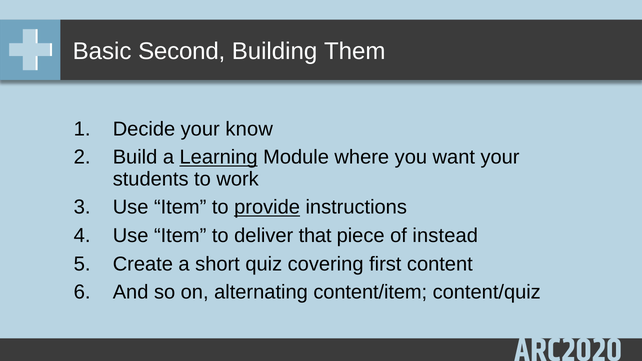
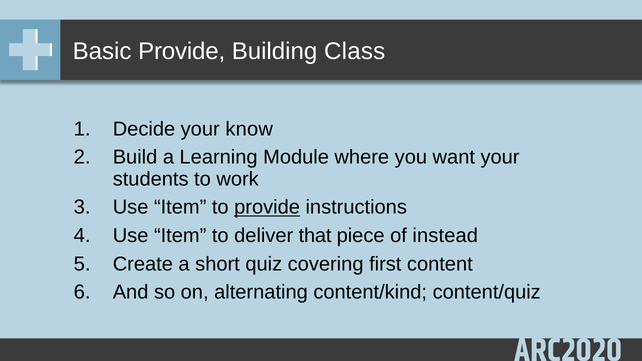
Basic Second: Second -> Provide (182, 51)
Them: Them -> Class (355, 51)
Learning underline: present -> none (219, 157)
content/item: content/item -> content/kind (370, 292)
